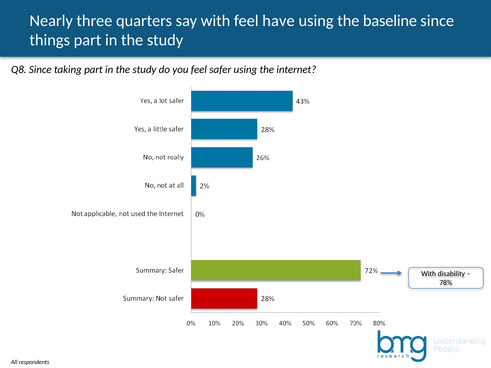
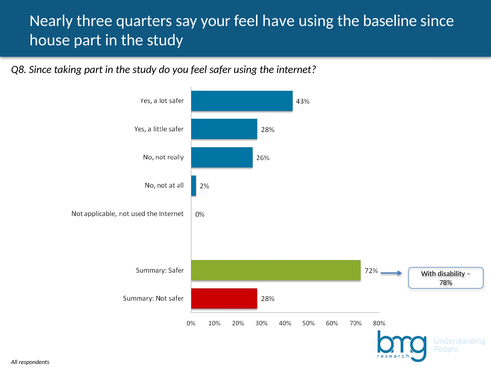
say with: with -> your (216, 21)
things: things -> house (50, 40)
